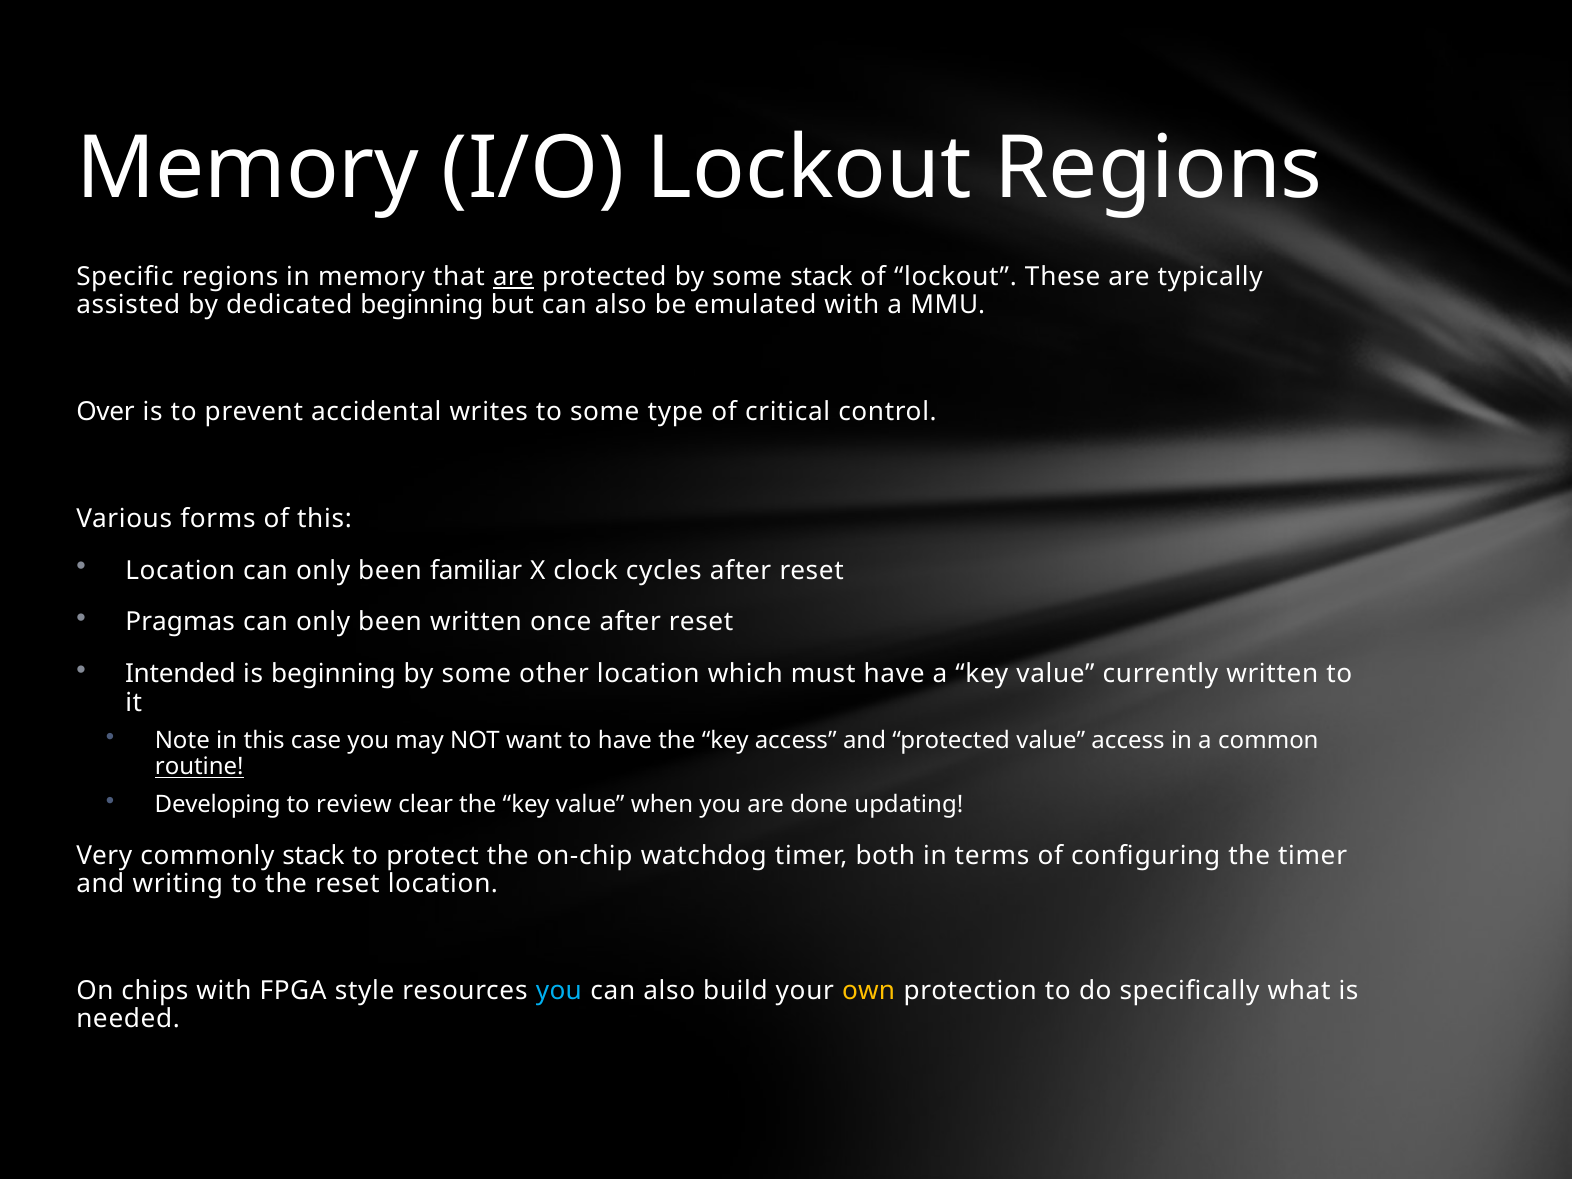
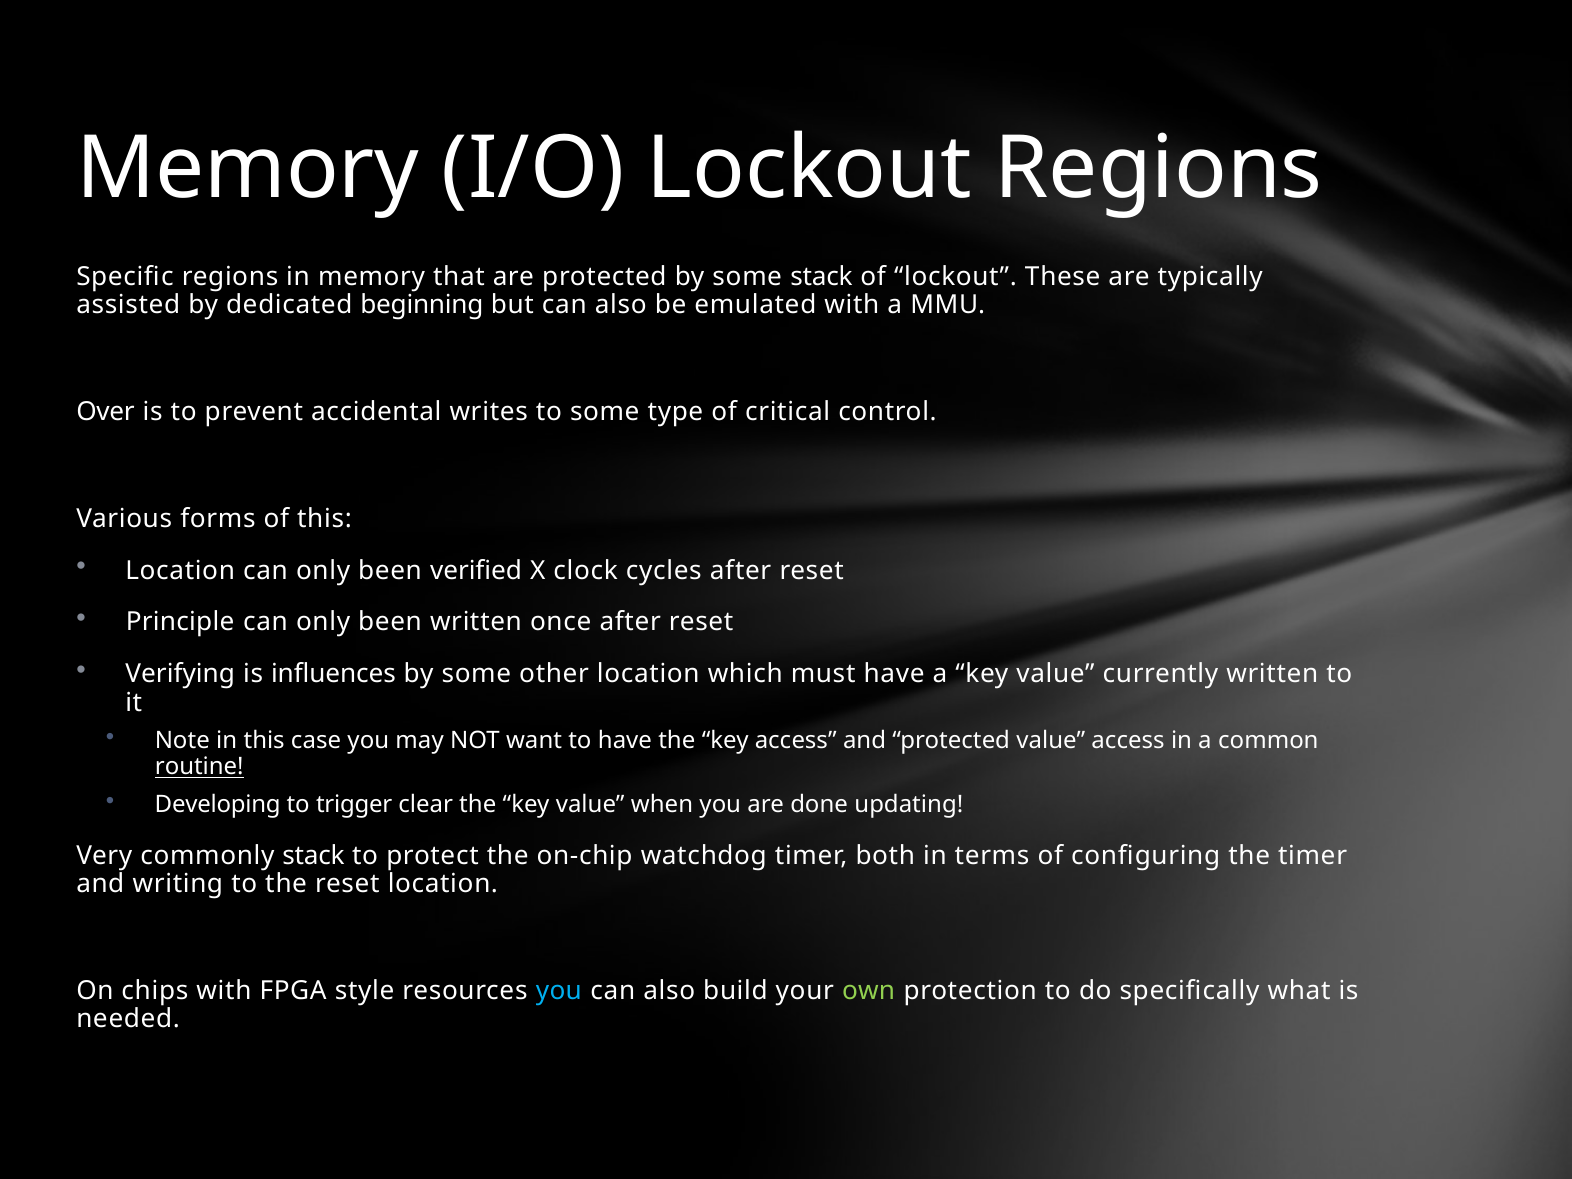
are underline: present -> none (513, 277)
familiar: familiar -> verified (476, 571)
Pragmas: Pragmas -> Principle (180, 622)
Intended: Intended -> Verifying (180, 674)
is beginning: beginning -> influences (333, 674)
review: review -> trigger (354, 805)
own colour: yellow -> light green (869, 991)
